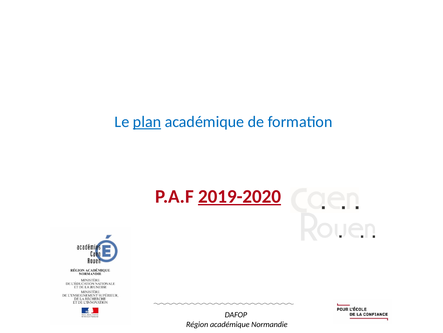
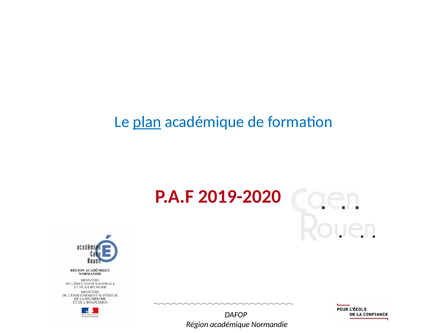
2019-2020 underline: present -> none (240, 196)
